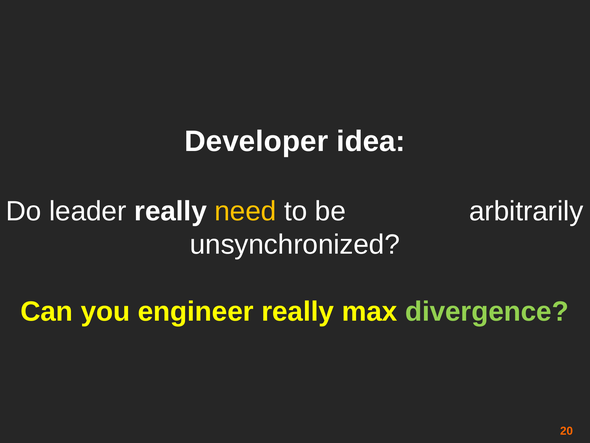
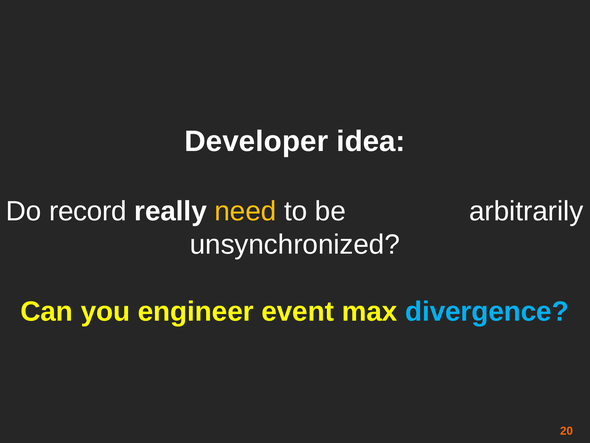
leader: leader -> record (88, 211)
engineer really: really -> event (298, 311)
divergence colour: light green -> light blue (487, 311)
